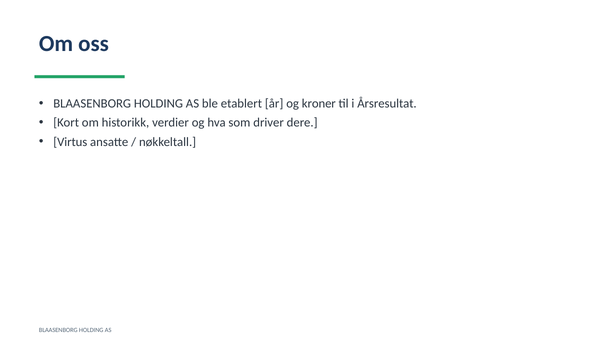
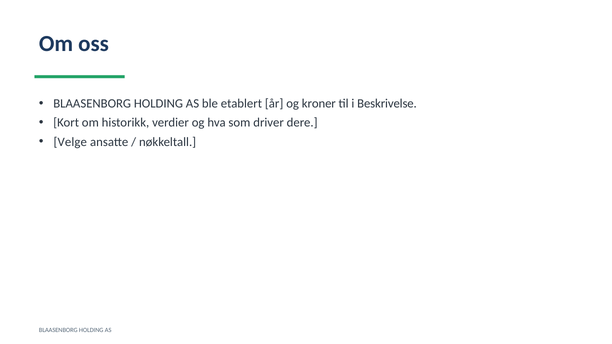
Årsresultat: Årsresultat -> Beskrivelse (387, 104)
Virtus: Virtus -> Velge (70, 142)
